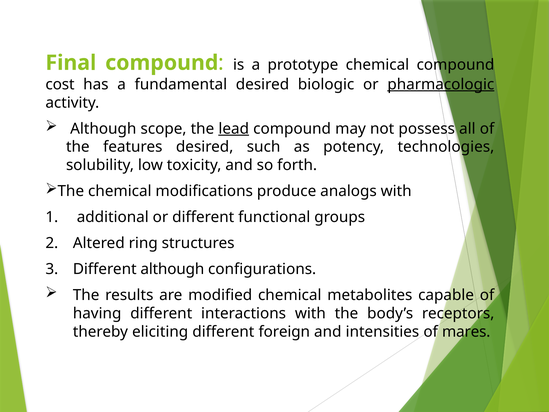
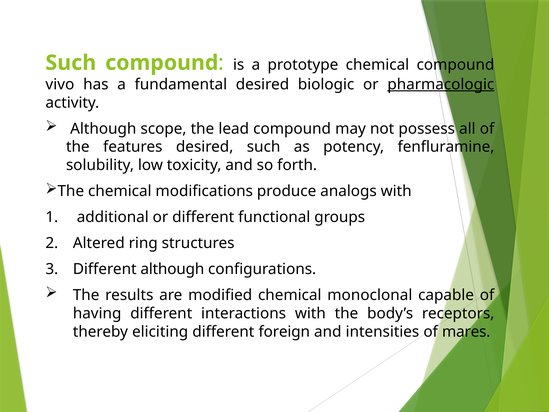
Final: Final -> Such (71, 63)
cost: cost -> vivo (60, 84)
lead underline: present -> none (234, 129)
technologies: technologies -> fenfluramine (446, 147)
metabolites: metabolites -> monoclonal (370, 295)
